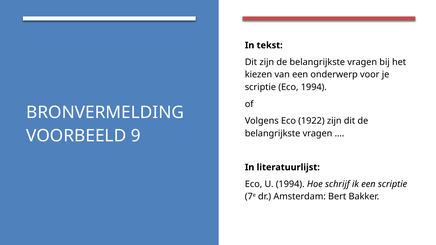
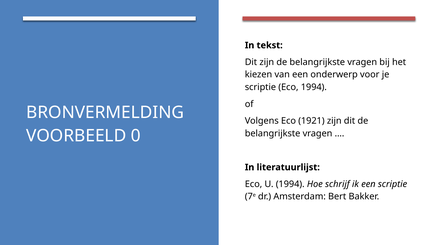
1922: 1922 -> 1921 (311, 121)
9: 9 -> 0 (136, 136)
